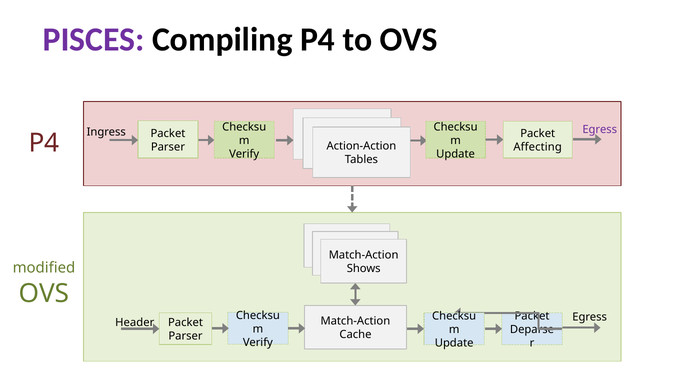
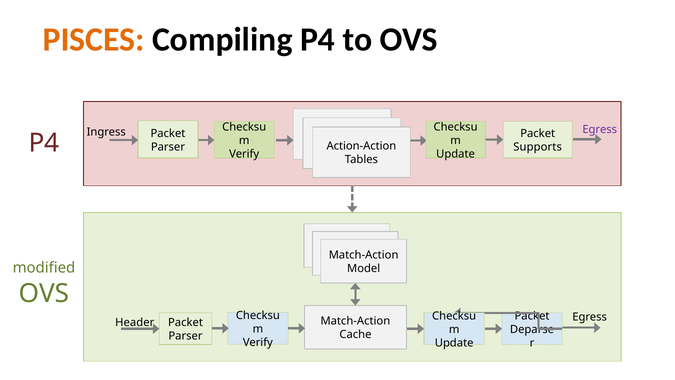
PISCES colour: purple -> orange (94, 40)
Affecting: Affecting -> Supports (538, 147)
Shows: Shows -> Model (364, 268)
